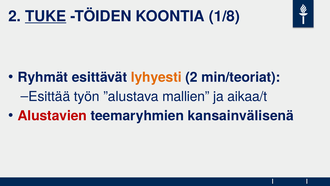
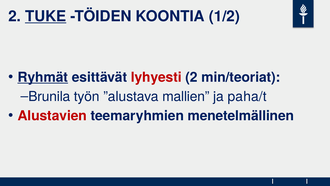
1/8: 1/8 -> 1/2 (224, 16)
Ryhmät underline: none -> present (43, 77)
lyhyesti colour: orange -> red (156, 77)
Esittää: Esittää -> Brunila (49, 96)
aikaa/t: aikaa/t -> paha/t (247, 96)
kansainvälisenä: kansainvälisenä -> menetelmällinen (241, 116)
